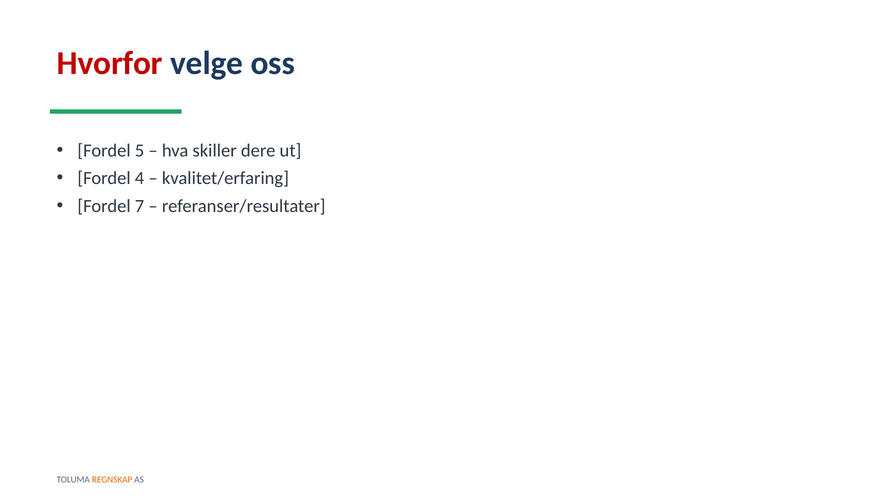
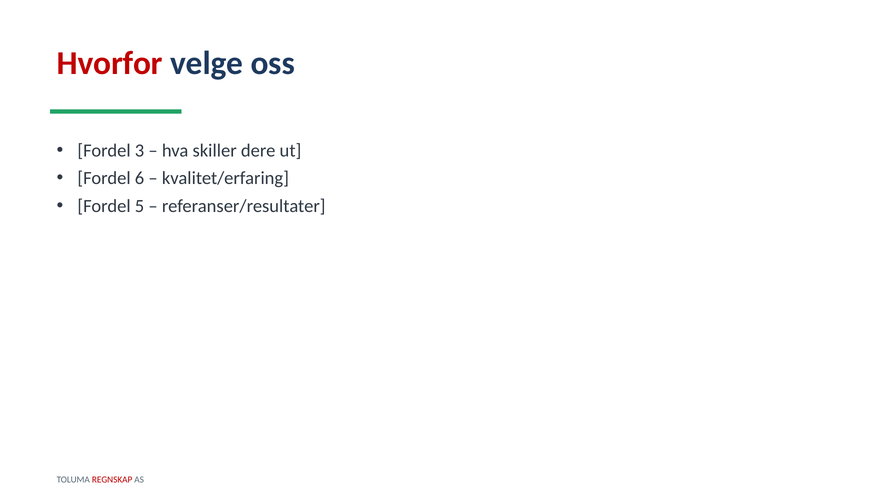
5: 5 -> 3 (140, 151)
4: 4 -> 6 (140, 179)
7: 7 -> 5 (140, 206)
REGNSKAP colour: orange -> red (112, 480)
